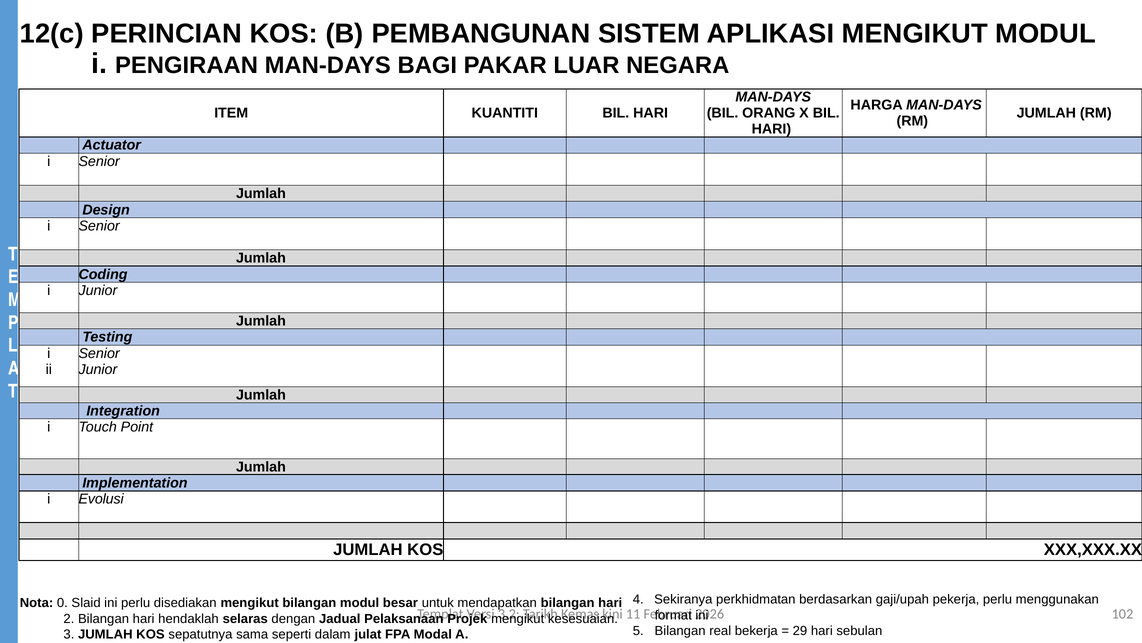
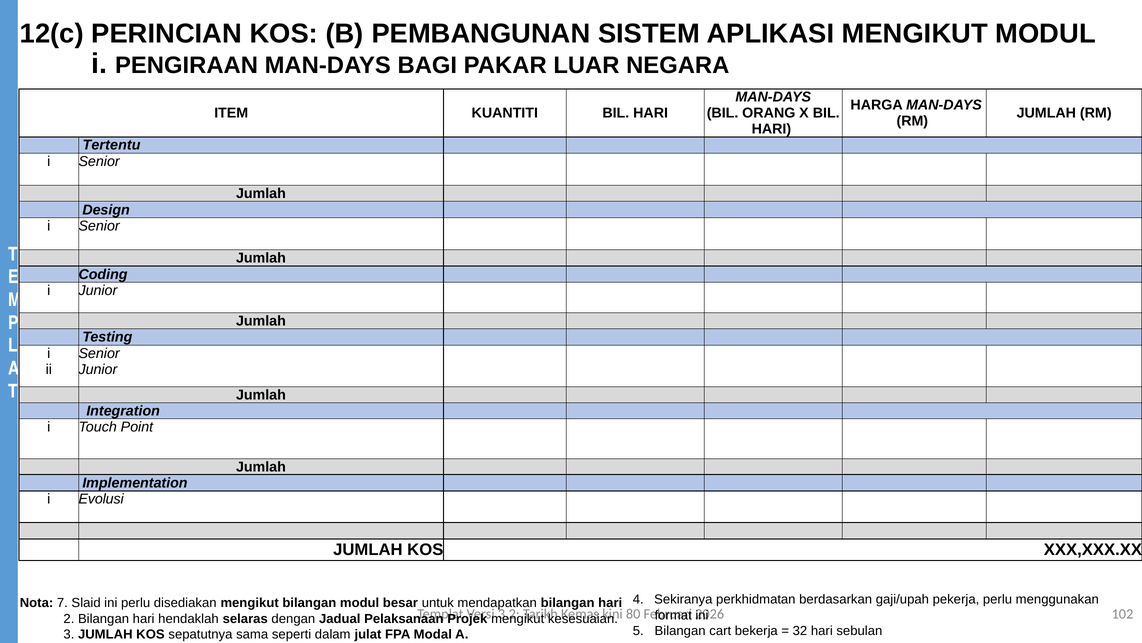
Actuator: Actuator -> Tertentu (112, 145)
0: 0 -> 7 (62, 603)
11: 11 -> 80 (633, 613)
real: real -> cart (720, 630)
29: 29 -> 32 (800, 630)
